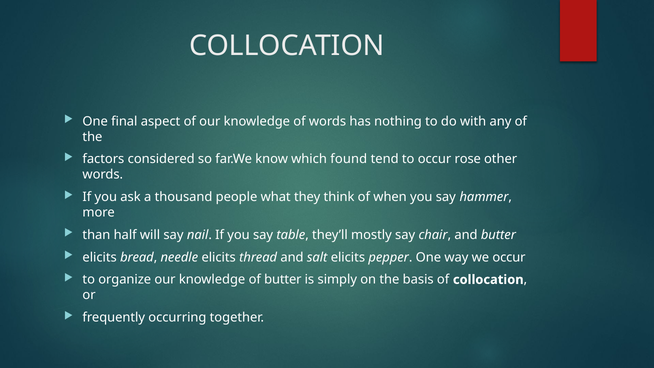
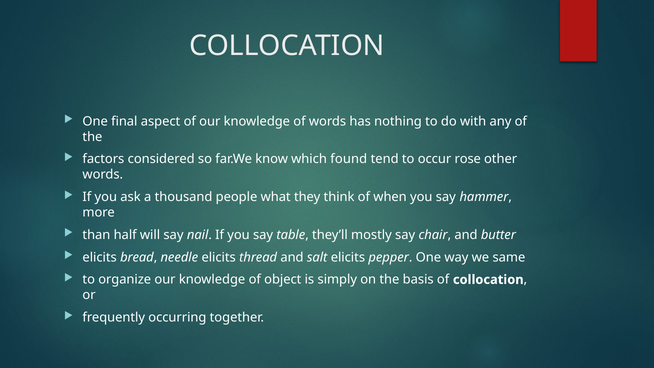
we occur: occur -> same (509, 257)
of butter: butter -> object (283, 280)
